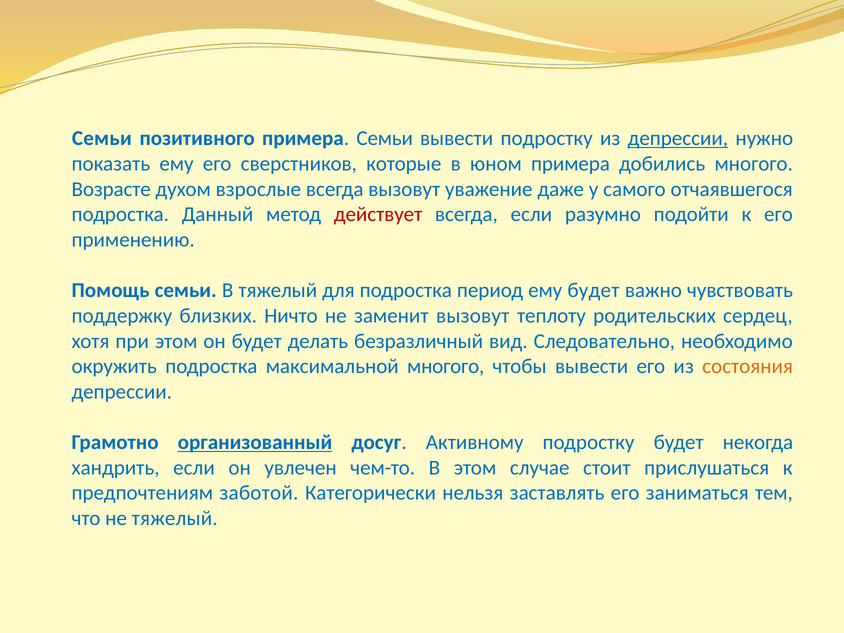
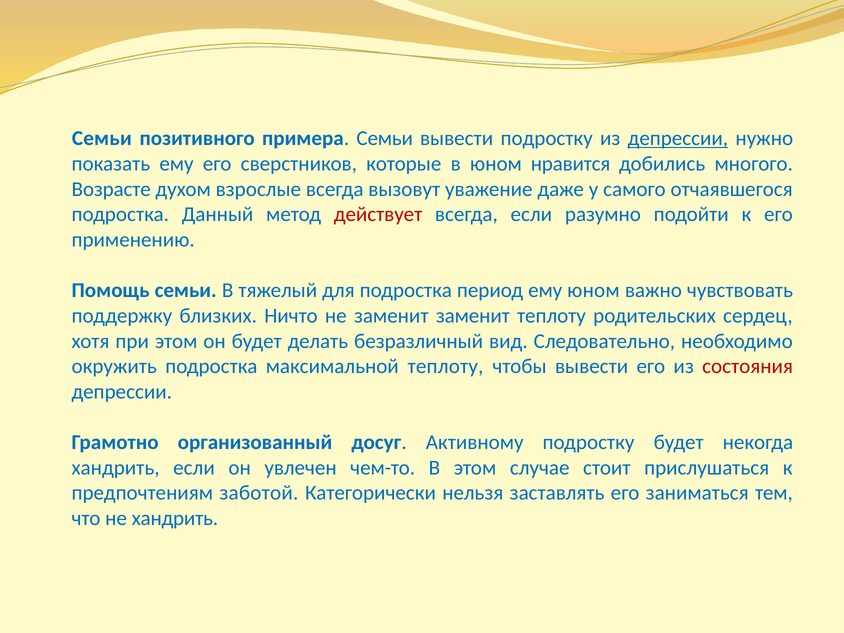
юном примера: примера -> нравится (571, 164)
ему будет: будет -> юном (593, 290)
заменит вызовут: вызовут -> заменит (473, 316)
максимальной многого: многого -> теплоту (446, 366)
состояния colour: orange -> red (748, 366)
организованный underline: present -> none (255, 442)
не тяжелый: тяжелый -> хандрить (175, 518)
